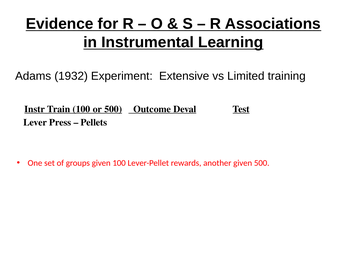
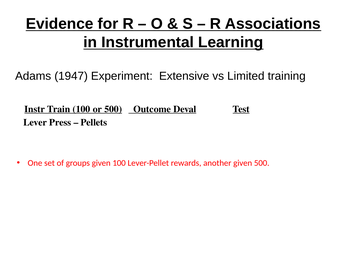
1932: 1932 -> 1947 (71, 76)
